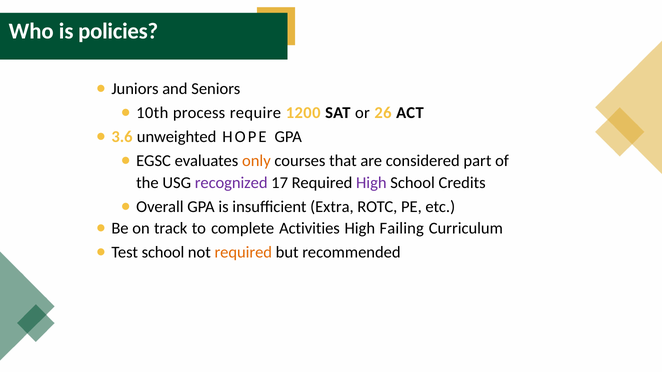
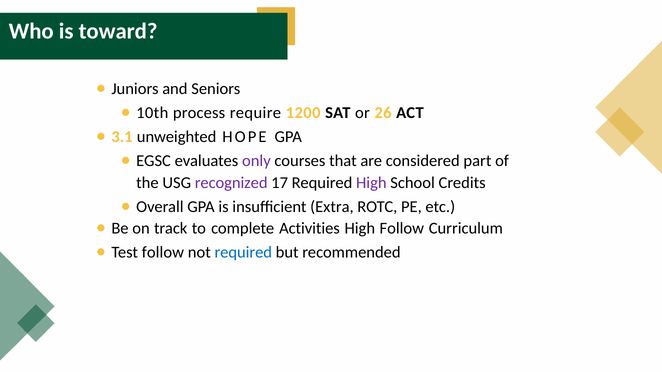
policies: policies -> toward (118, 31)
3.6: 3.6 -> 3.1 (122, 137)
only colour: orange -> purple (256, 161)
High Failing: Failing -> Follow (402, 229)
Test school: school -> follow (163, 252)
required colour: orange -> blue (243, 252)
